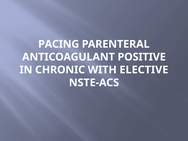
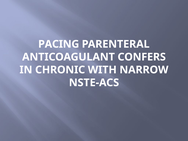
POSITIVE: POSITIVE -> CONFERS (142, 57)
ELECTIVE: ELECTIVE -> NARROW (144, 70)
